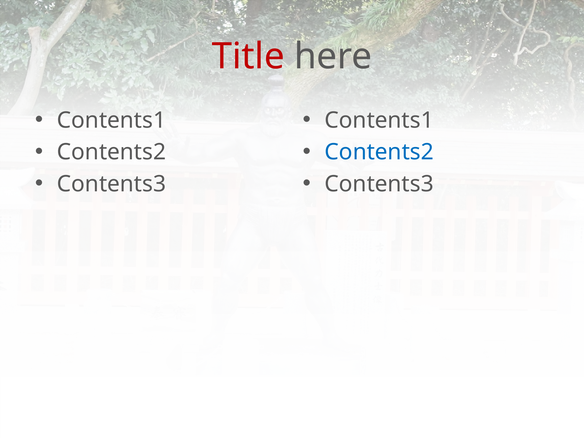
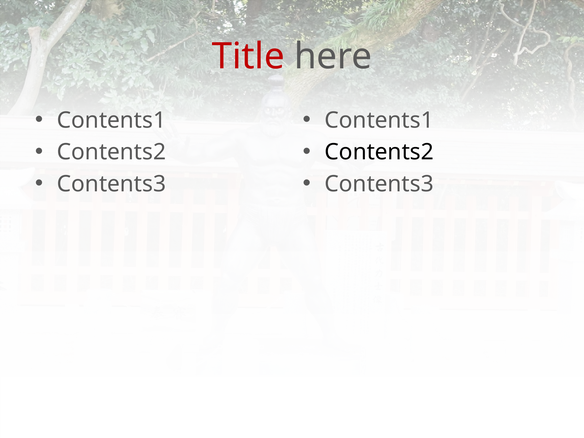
Contents2 colour: blue -> black (379, 152)
